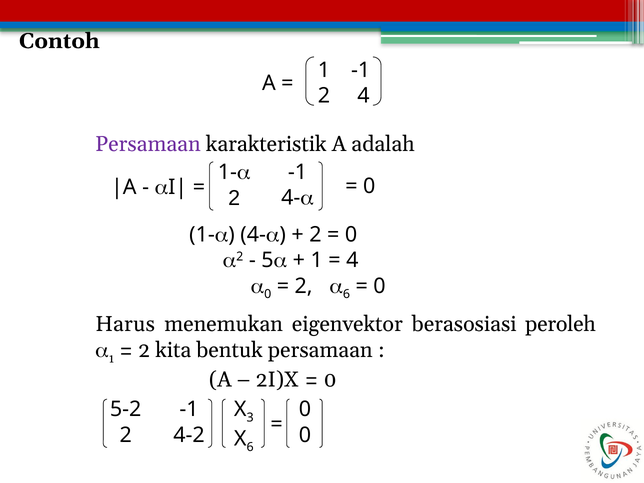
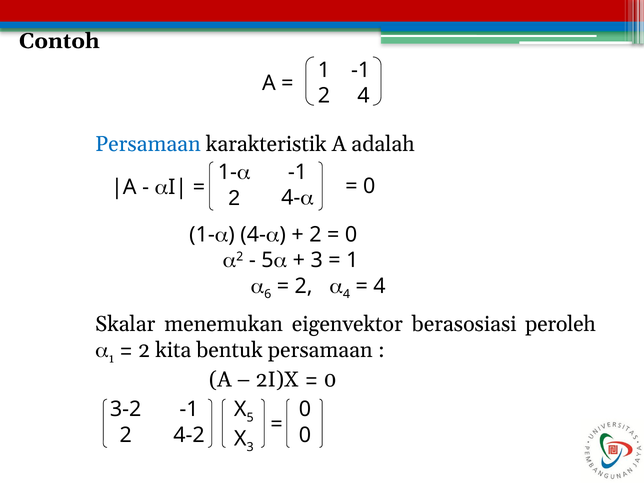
Persamaan colour: purple -> blue (148, 144)
1: 1 -> 3 (317, 260)
4: 4 -> 1 (352, 260)
0: 0 -> 6 (268, 294)
6: 6 -> 4 (346, 294)
0: 0 -> 4 (380, 286)
Harus: Harus -> Skalar (125, 324)
5-2: 5-2 -> 3-2 (126, 409)
3: 3 -> 5 (250, 418)
6: 6 -> 3 (250, 447)
